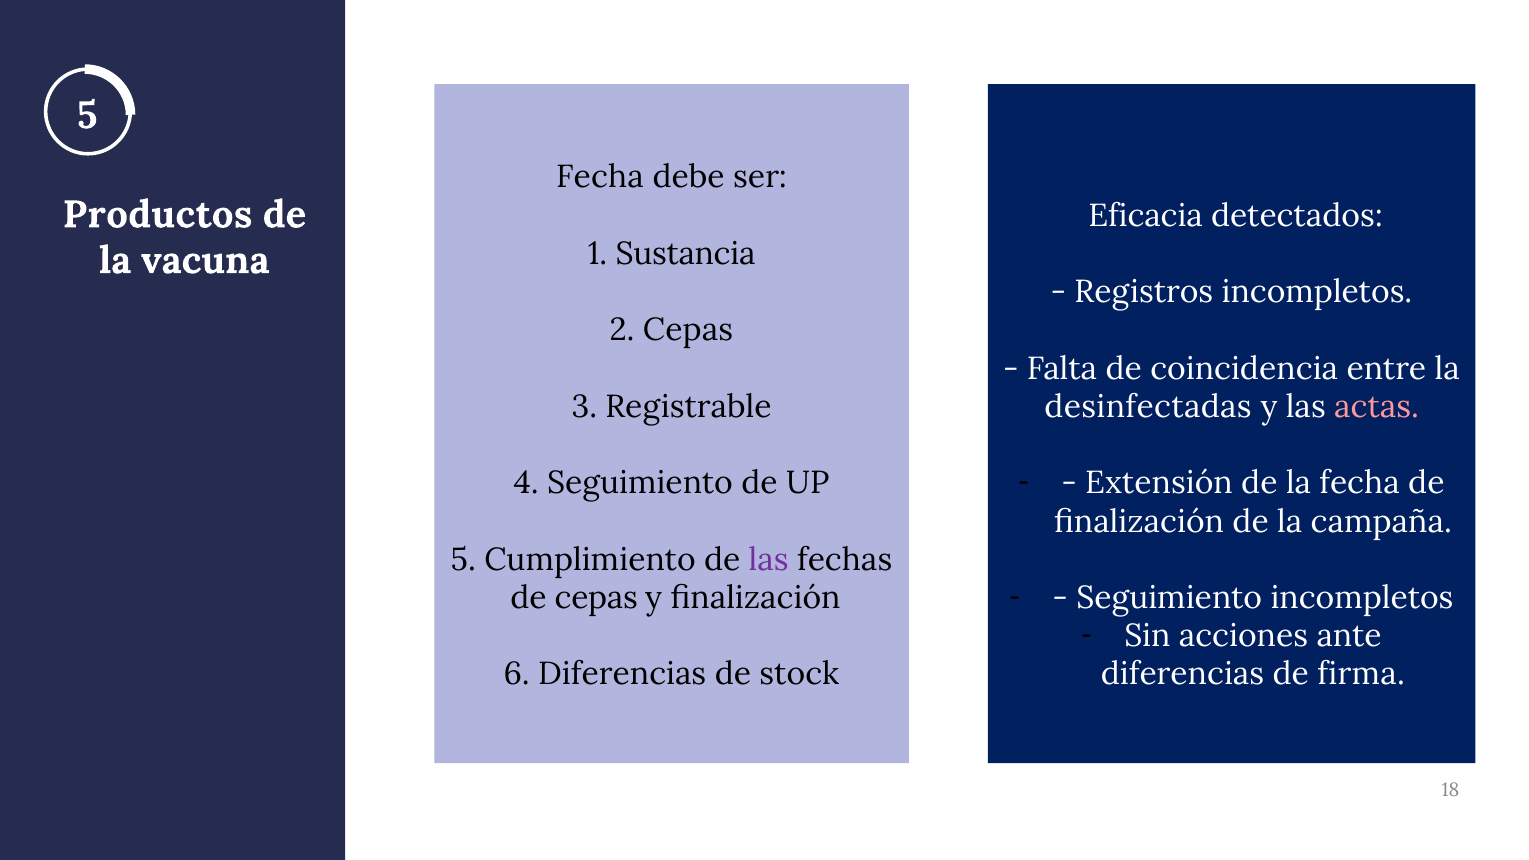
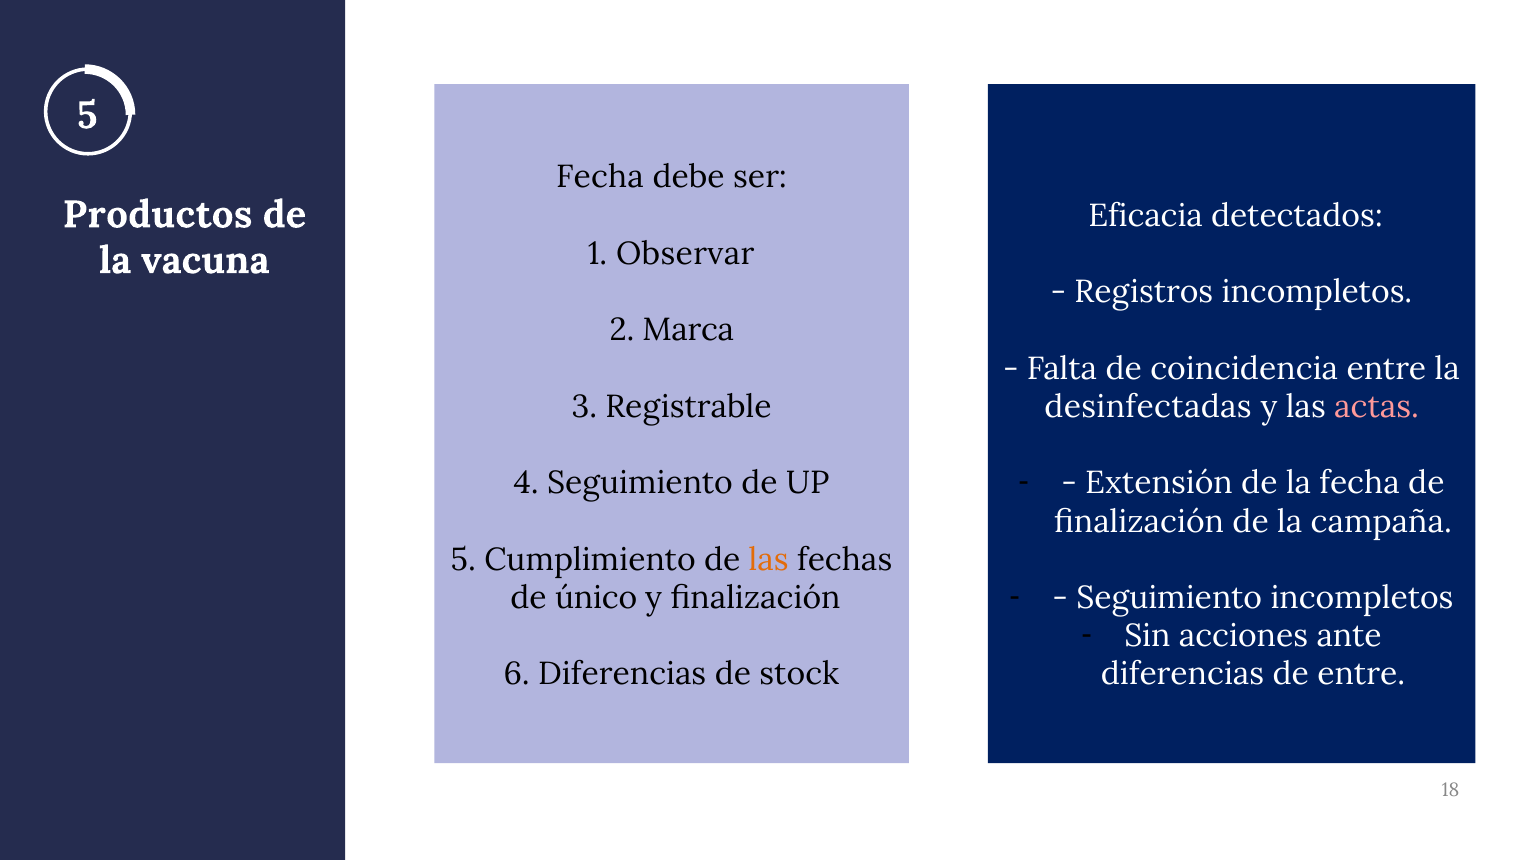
Sustancia: Sustancia -> Observar (685, 254)
2 Cepas: Cepas -> Marca (688, 330)
las colour: purple -> orange (769, 560)
de cepas: cepas -> único (596, 598)
de firma: firma -> entre (1361, 675)
